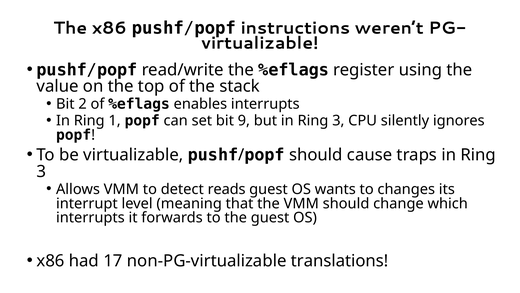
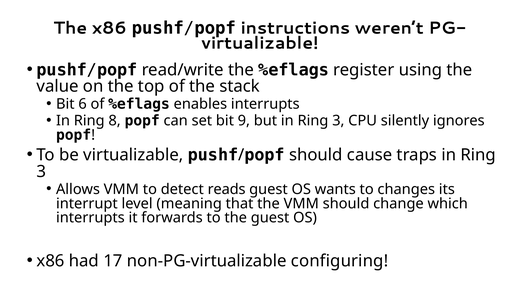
2: 2 -> 6 (83, 104)
1: 1 -> 8 (115, 121)
translations: translations -> configuring (340, 260)
